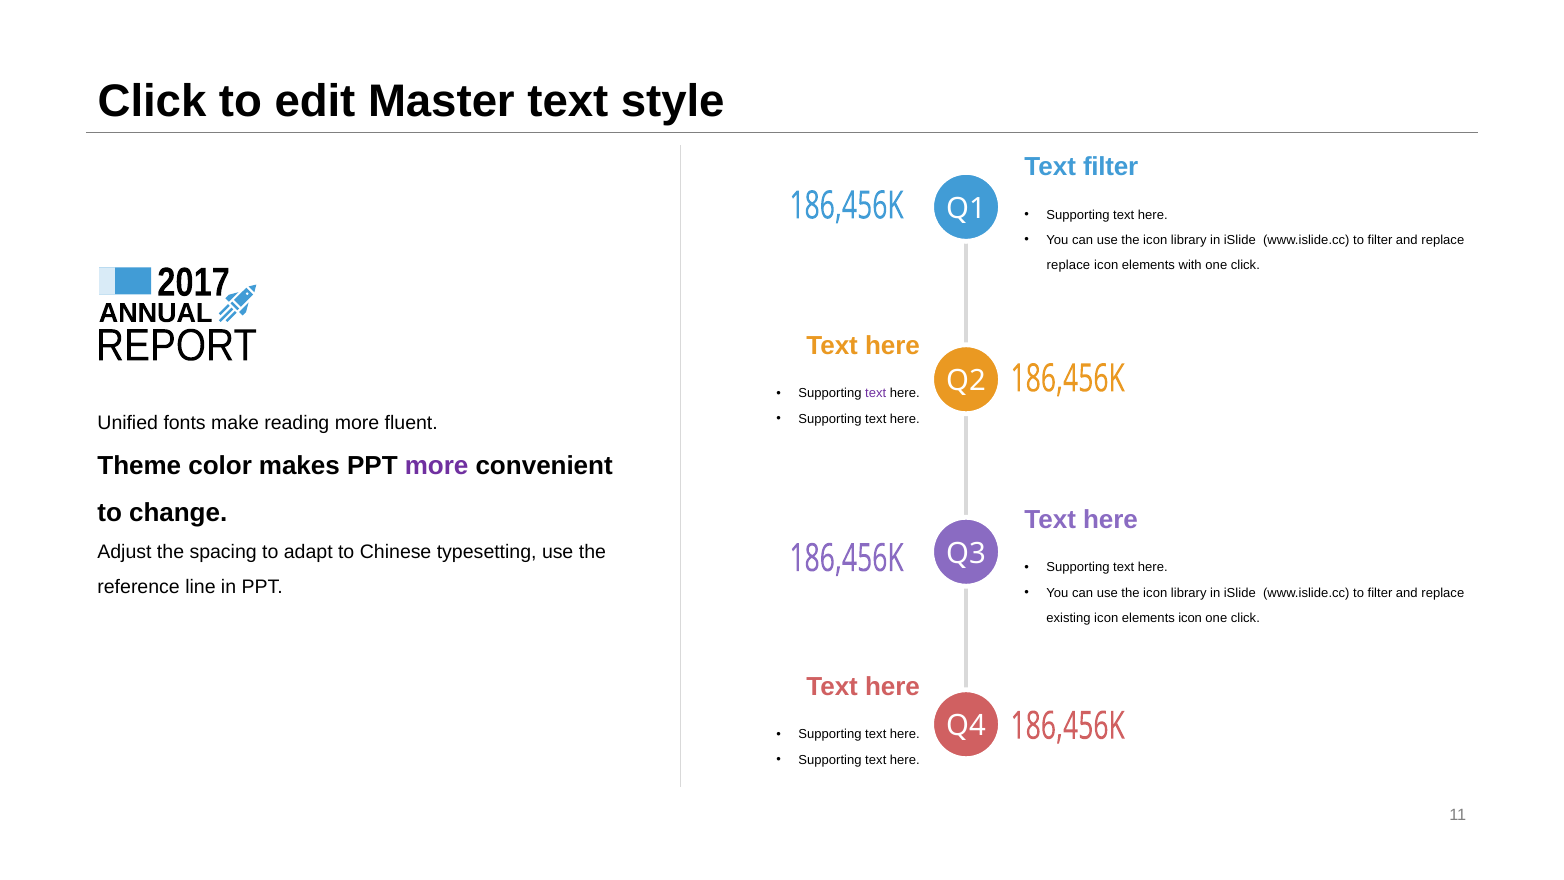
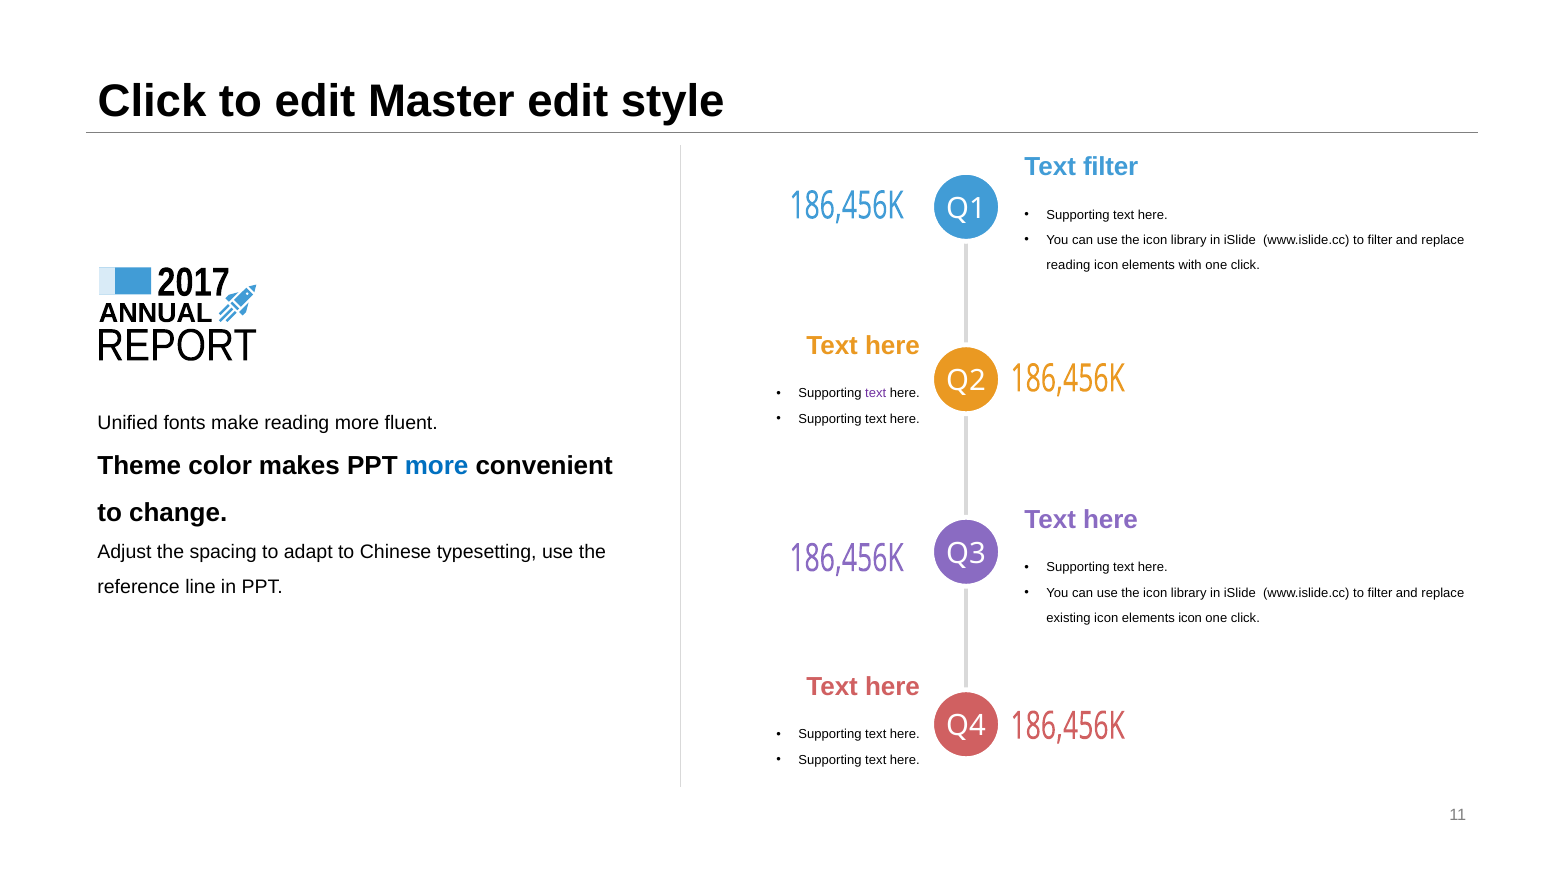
Master text: text -> edit (568, 101)
replace: replace -> reading (1068, 265)
more colour: purple -> blue (437, 466)
